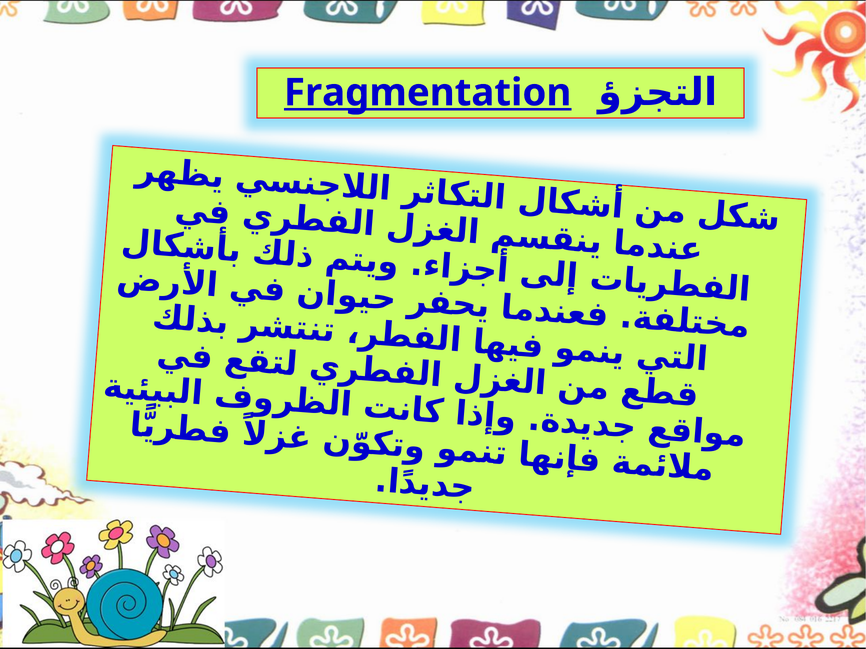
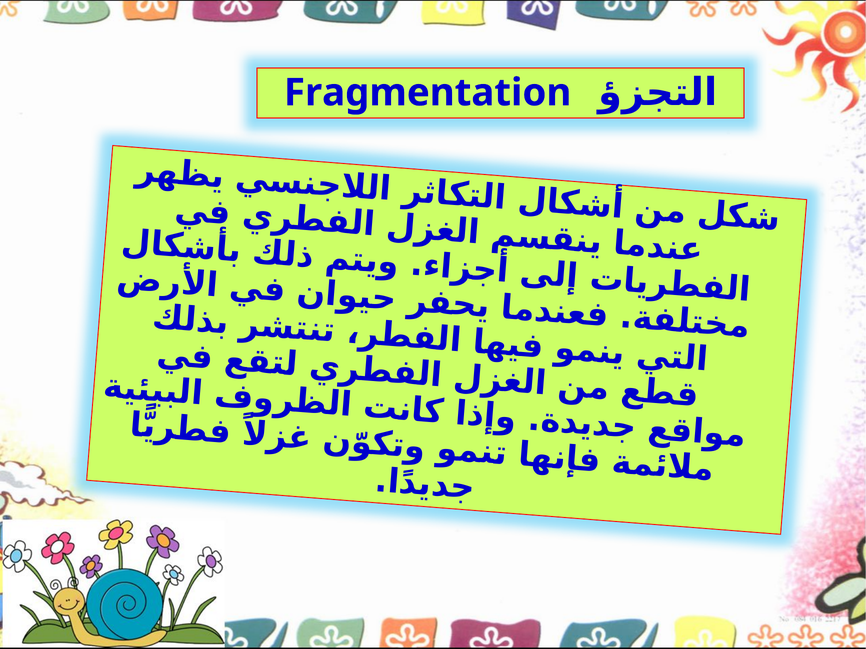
Fragmentation underline: present -> none (428, 93)
